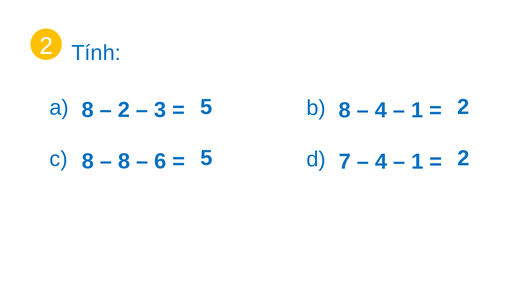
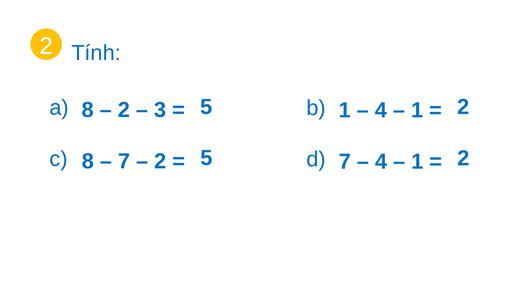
b 8: 8 -> 1 (345, 110)
8: 8 -> 7 (124, 161)
6: 6 -> 2 (160, 161)
